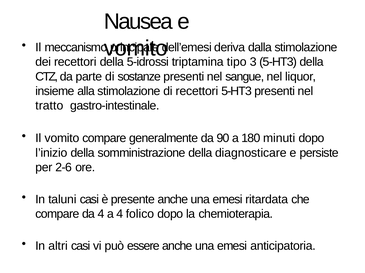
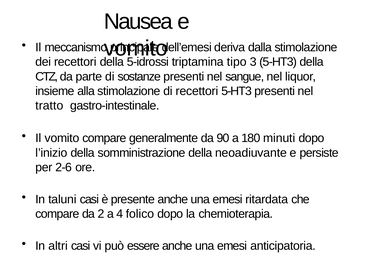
diagnosticare: diagnosticare -> neoadiuvante (251, 153)
da 4: 4 -> 2 (101, 215)
